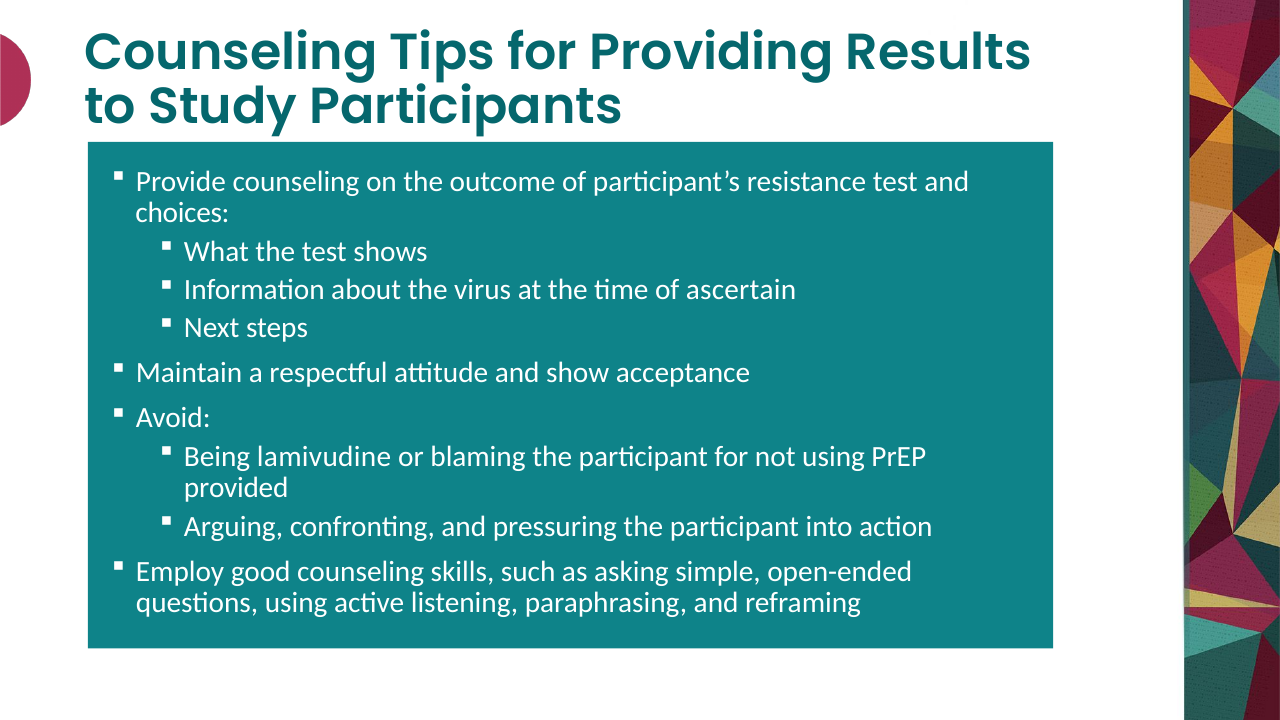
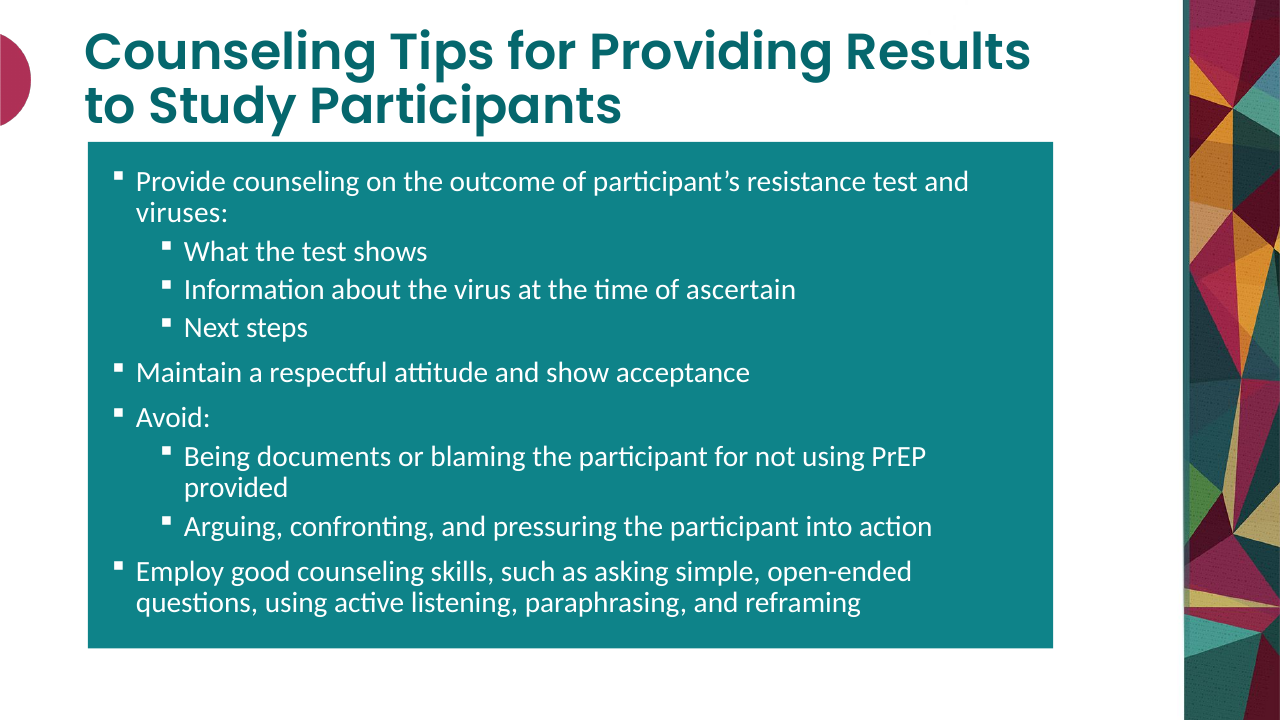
choices: choices -> viruses (182, 213)
lamivudine: lamivudine -> documents (324, 456)
